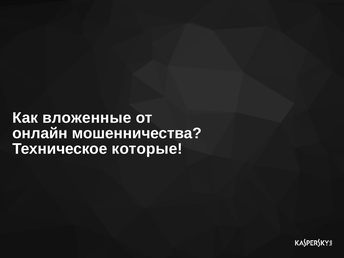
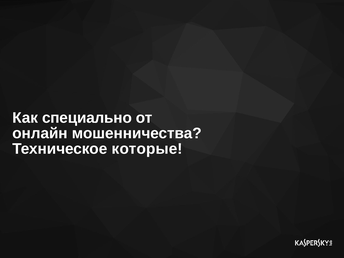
вложенные: вложенные -> специально (87, 118)
